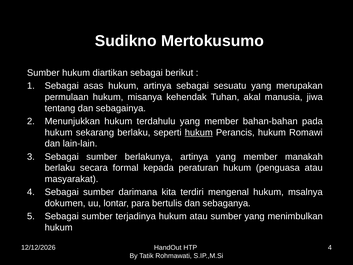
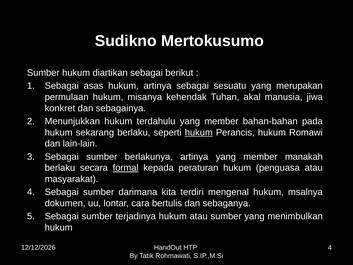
tentang: tentang -> konkret (60, 108)
formal underline: none -> present (126, 168)
para: para -> cara (140, 203)
